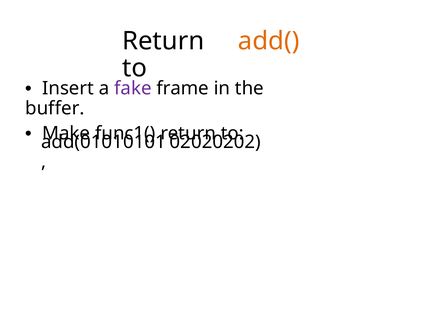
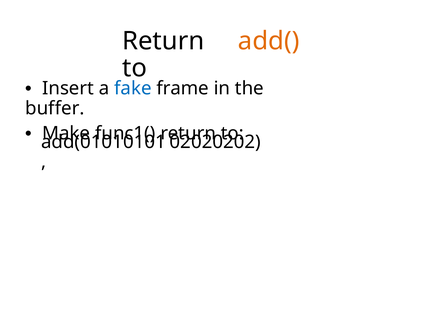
fake colour: purple -> blue (133, 89)
